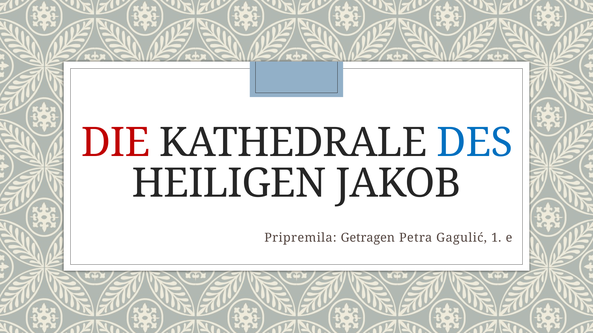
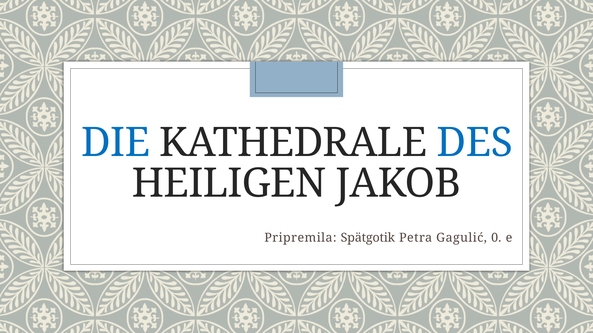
DIE colour: red -> blue (116, 143)
Getragen: Getragen -> Spätgotik (368, 238)
1: 1 -> 0 (496, 238)
